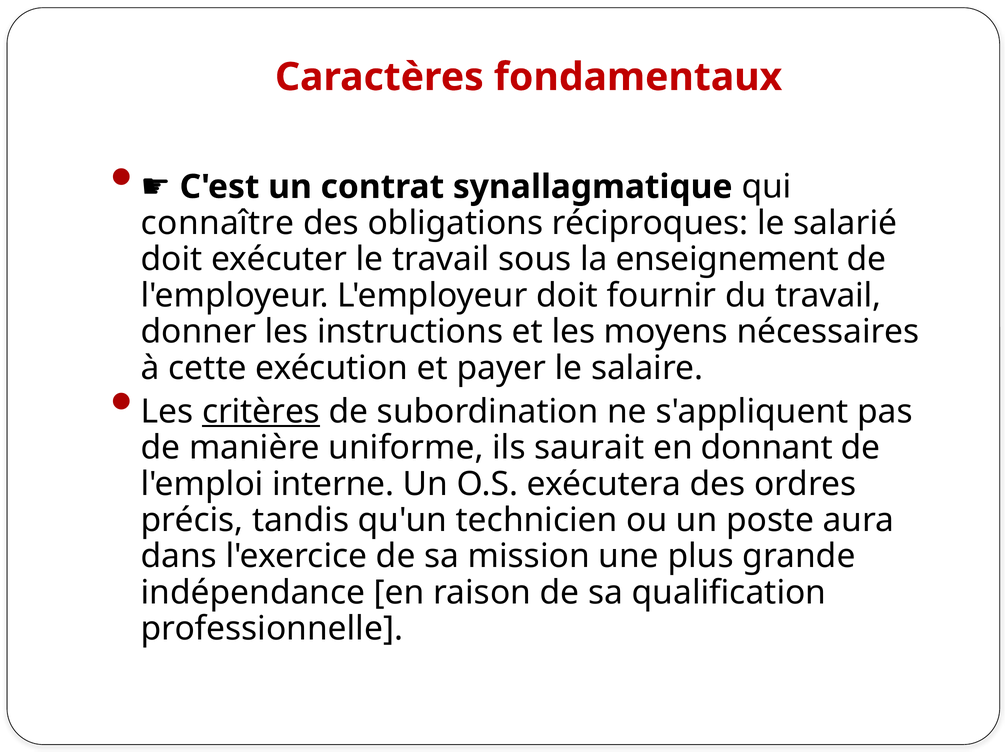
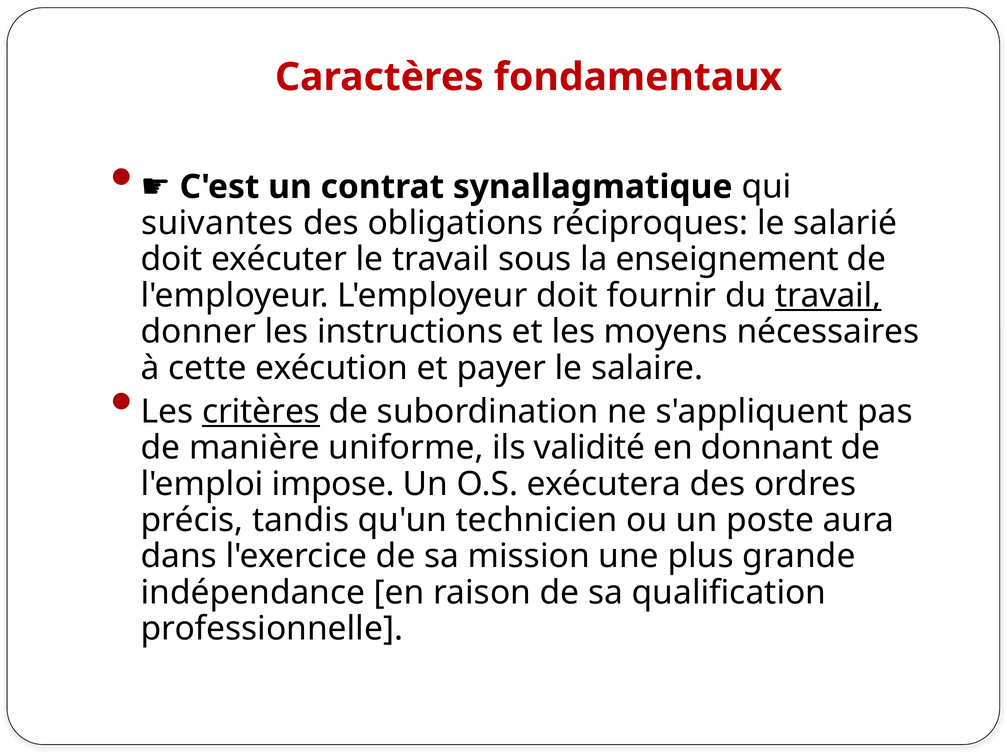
connaître: connaître -> suivantes (217, 223)
travail underline: none -> present (828, 296)
saurait: saurait -> validité (590, 448)
interne: interne -> impose (333, 484)
